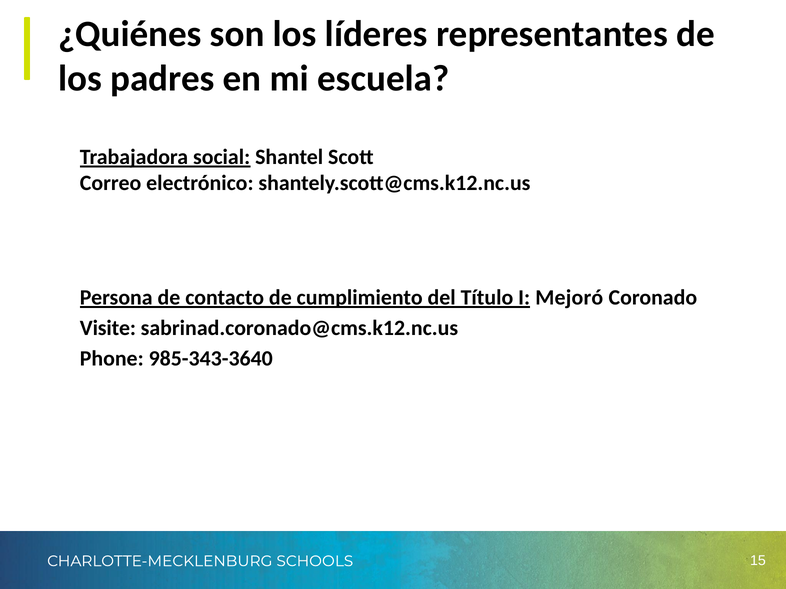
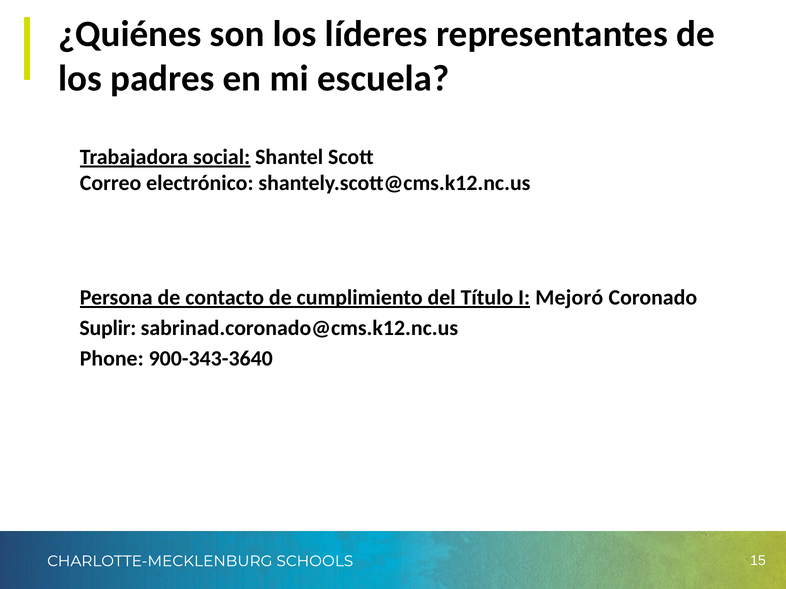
Visite: Visite -> Suplir (108, 328)
985-343-3640: 985-343-3640 -> 900-343-3640 (211, 359)
